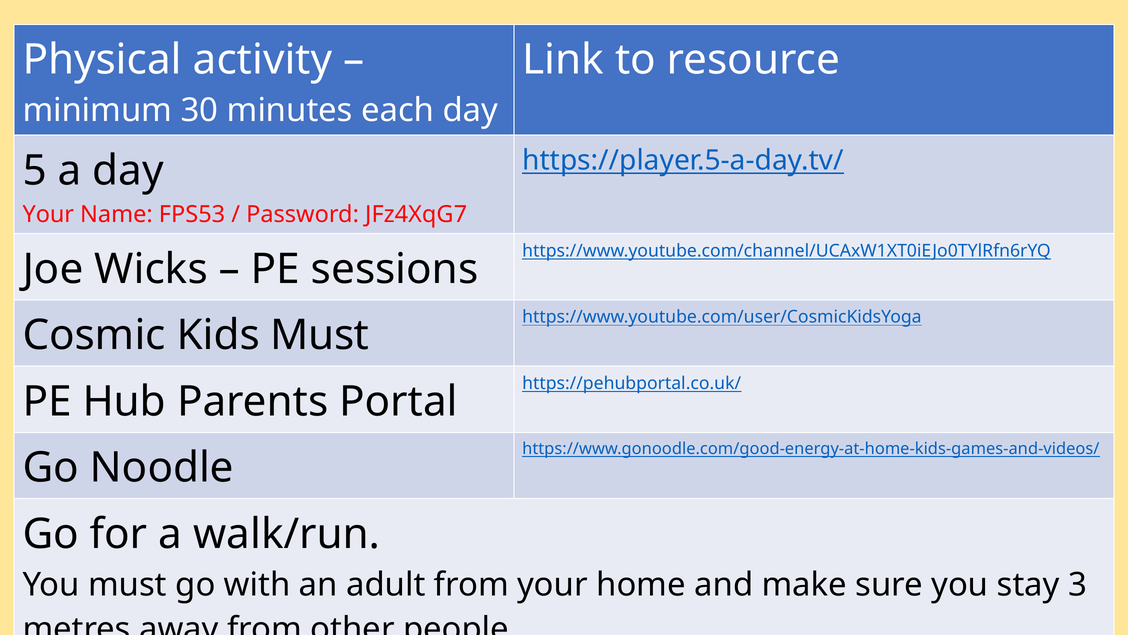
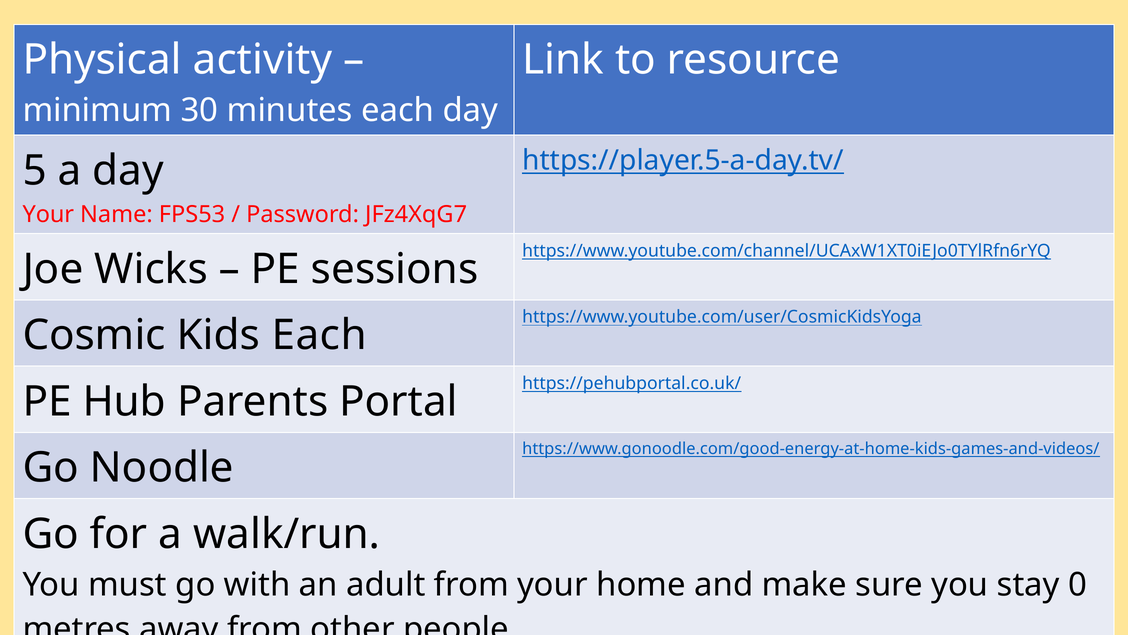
Kids Must: Must -> Each (319, 335)
3: 3 -> 0 (1078, 584)
